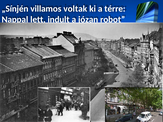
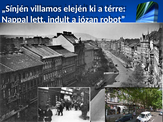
voltak: voltak -> elején (75, 9)
